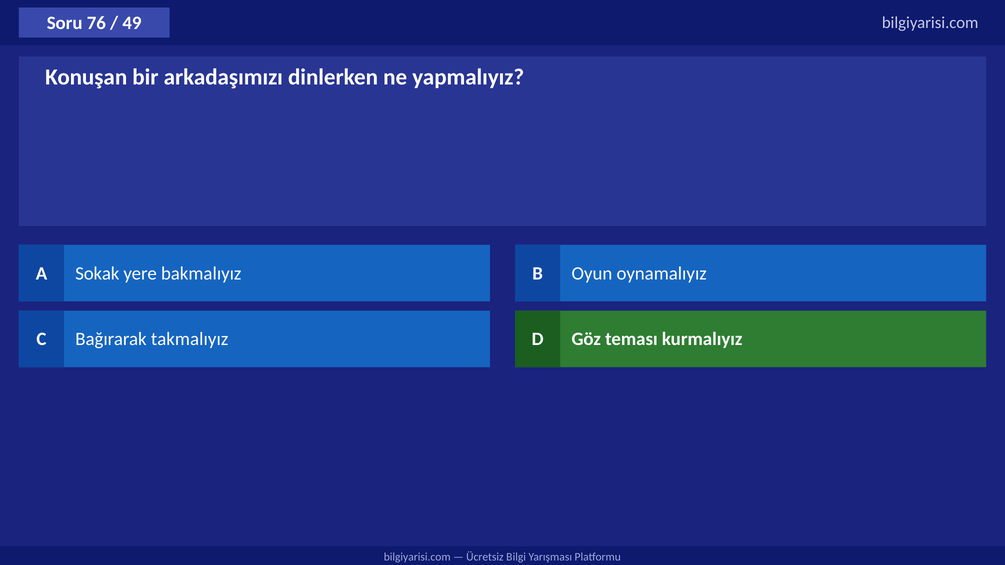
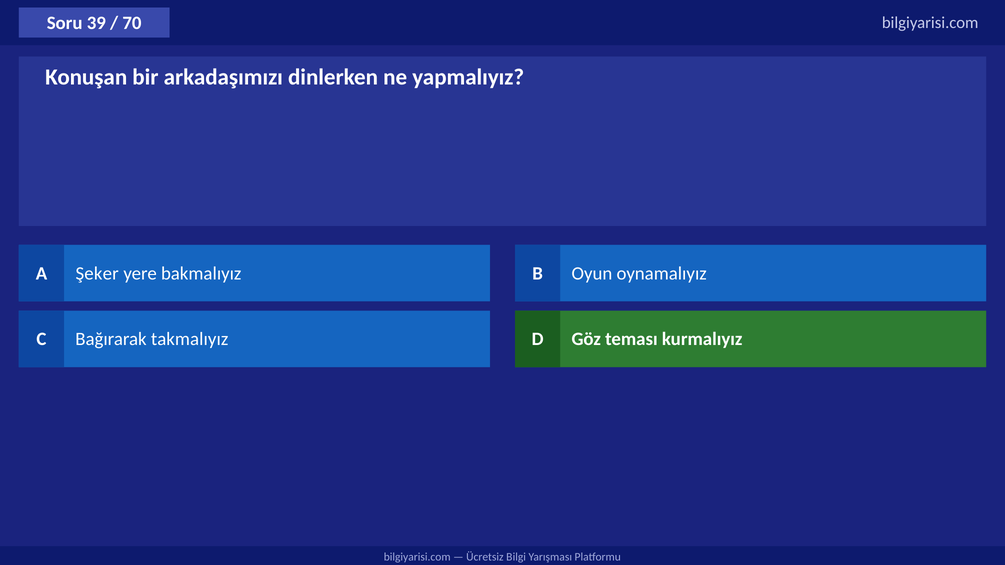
76: 76 -> 39 (96, 23)
49: 49 -> 70 (132, 23)
Sokak: Sokak -> Şeker (97, 273)
